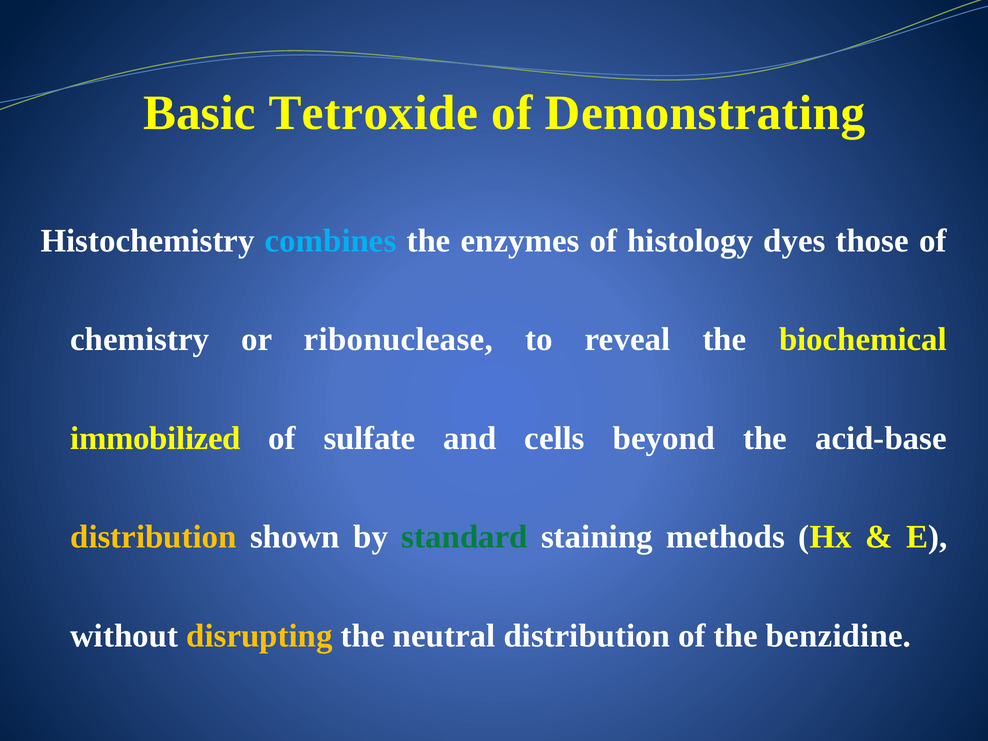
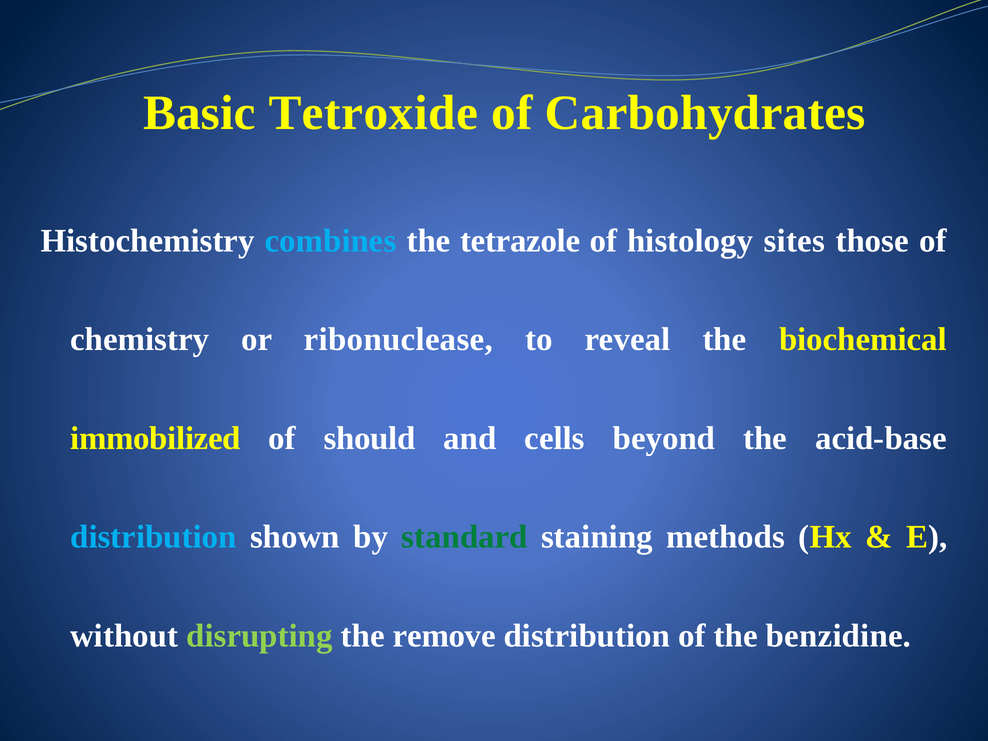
Demonstrating: Demonstrating -> Carbohydrates (705, 113)
enzymes: enzymes -> tetrazole (520, 241)
dyes: dyes -> sites (794, 241)
sulfate: sulfate -> should (370, 438)
distribution colour: yellow -> light blue (153, 537)
disrupting colour: yellow -> light green (259, 636)
neutral: neutral -> remove (444, 636)
